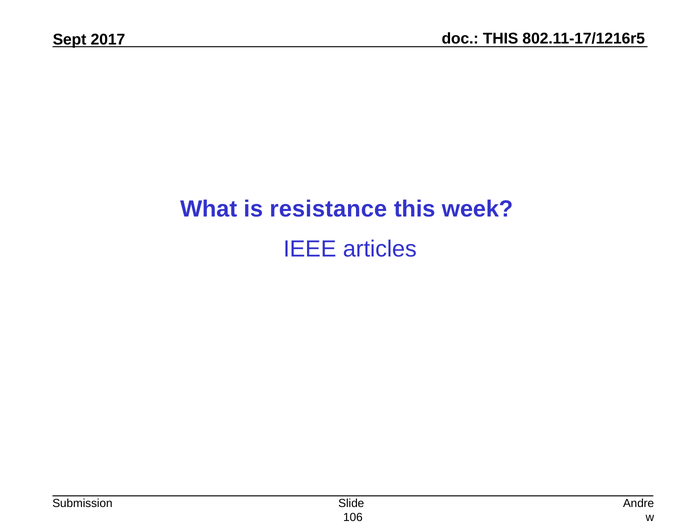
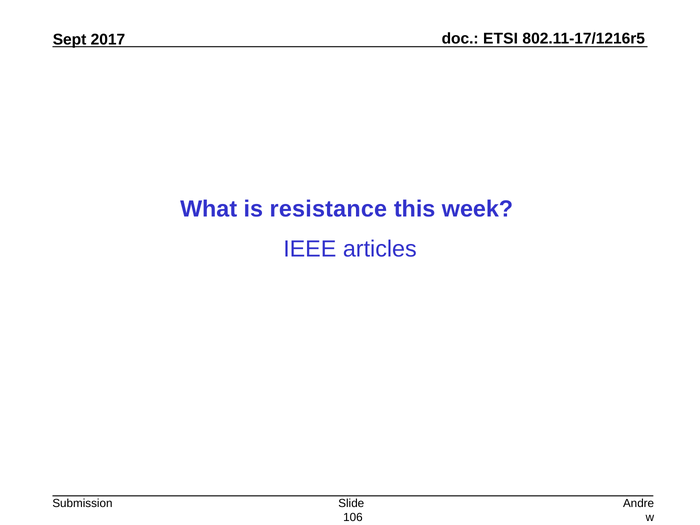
THIS: THIS -> ETSI (501, 38)
